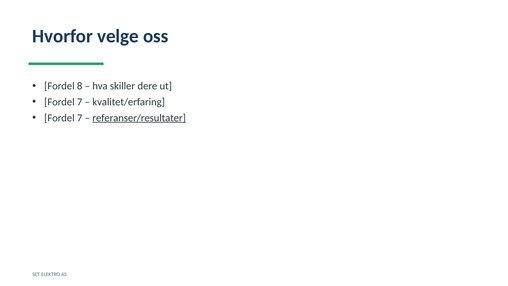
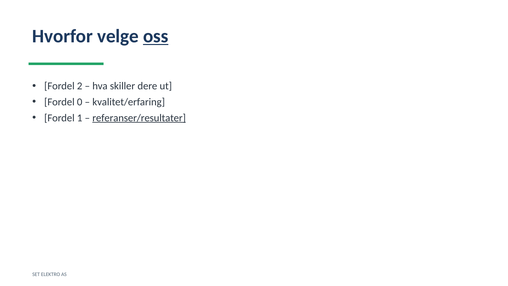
oss underline: none -> present (156, 36)
8: 8 -> 2 (80, 86)
7: 7 -> 0 (80, 102)
7: 7 -> 1 (80, 118)
